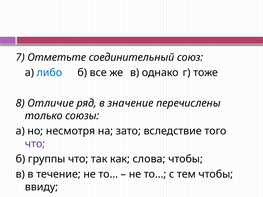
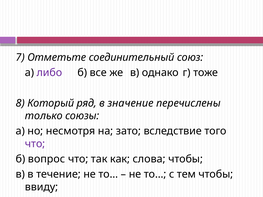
либо colour: blue -> purple (49, 73)
Отличие: Отличие -> Который (51, 103)
группы: группы -> вопрос (47, 159)
